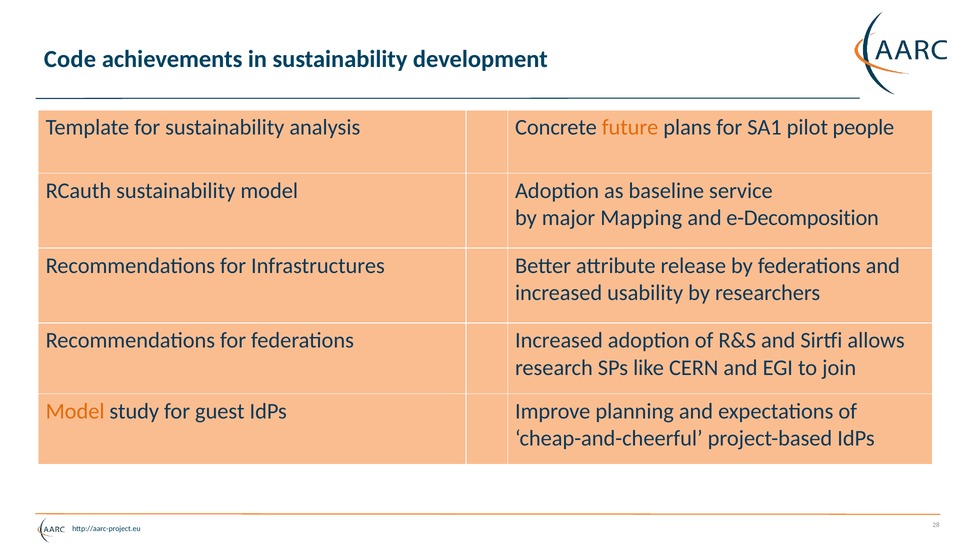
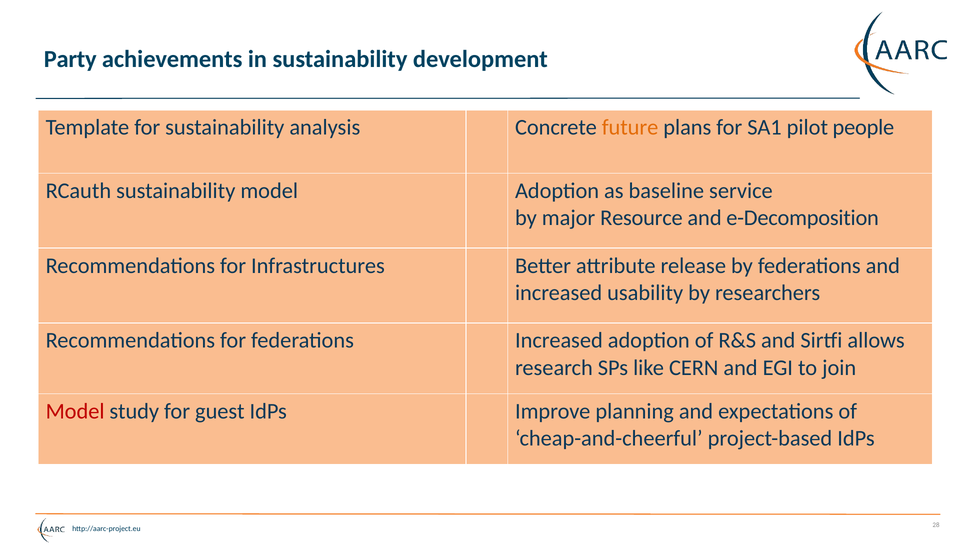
Code: Code -> Party (70, 59)
Mapping: Mapping -> Resource (641, 218)
Model colour: orange -> red (75, 411)
